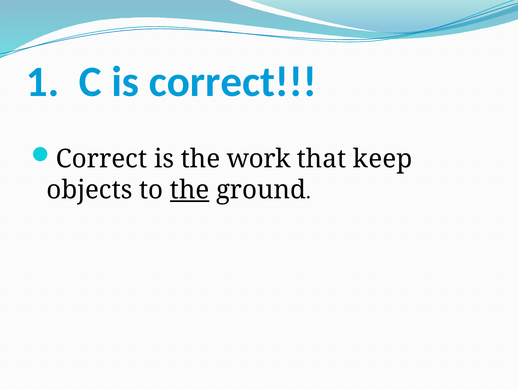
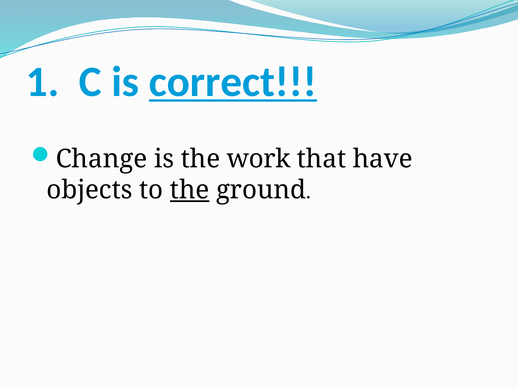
correct underline: none -> present (233, 82)
Correct: Correct -> Change (101, 159)
keep: keep -> have (383, 159)
